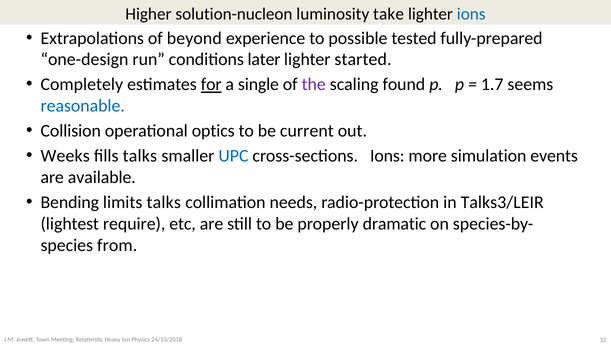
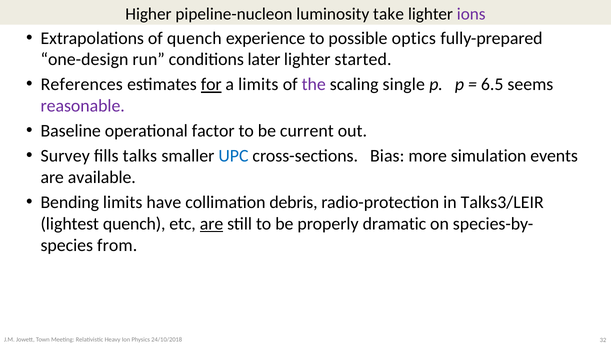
solution-nucleon: solution-nucleon -> pipeline-nucleon (234, 14)
ions colour: blue -> purple (471, 14)
of beyond: beyond -> quench (194, 38)
tested: tested -> optics (414, 38)
Completely: Completely -> References (82, 84)
a single: single -> limits (258, 84)
found: found -> single (404, 84)
1.7: 1.7 -> 6.5 (492, 84)
reasonable colour: blue -> purple (83, 106)
Collision: Collision -> Baseline (71, 131)
optics: optics -> factor (213, 131)
Weeks: Weeks -> Survey (65, 156)
cross-sections Ions: Ions -> Bias (387, 156)
limits talks: talks -> have (164, 202)
needs: needs -> debris (293, 202)
lightest require: require -> quench (134, 224)
are underline: none -> present (212, 224)
